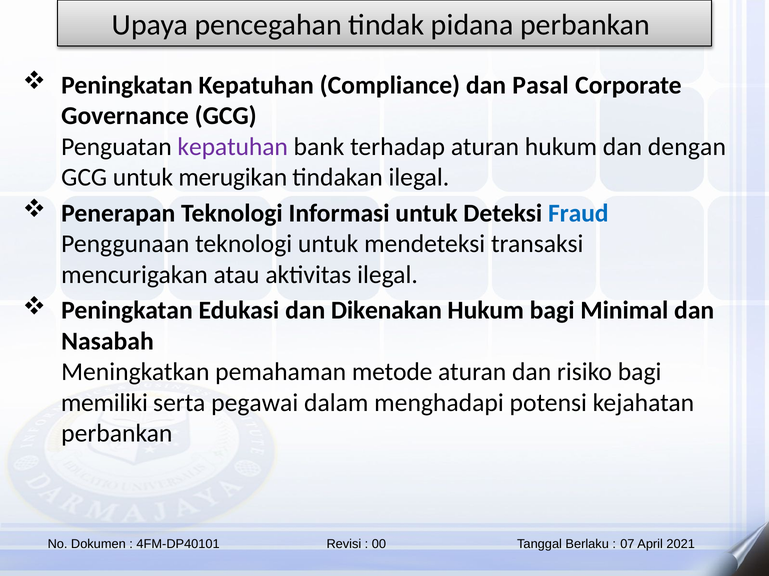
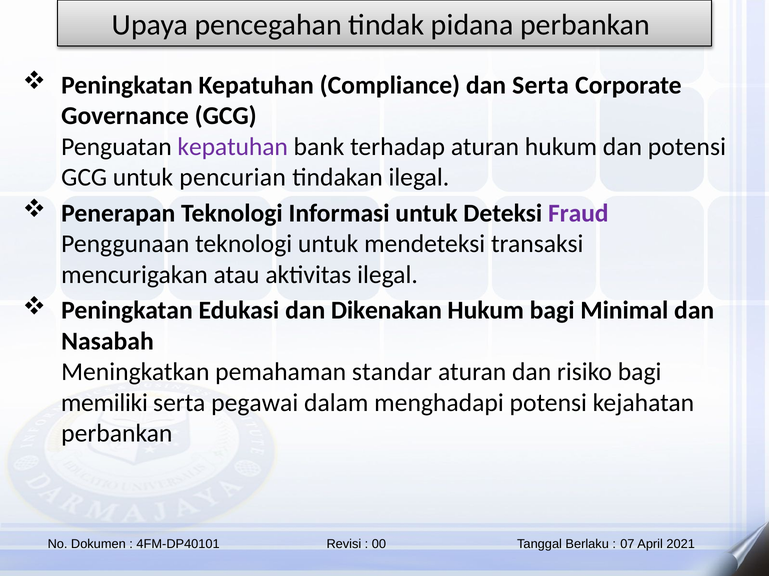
dan Pasal: Pasal -> Serta (541, 85)
dan dengan: dengan -> potensi (687, 147)
merugikan: merugikan -> pencurian (233, 178)
Fraud colour: blue -> purple (578, 213)
metode: metode -> standar (392, 372)
